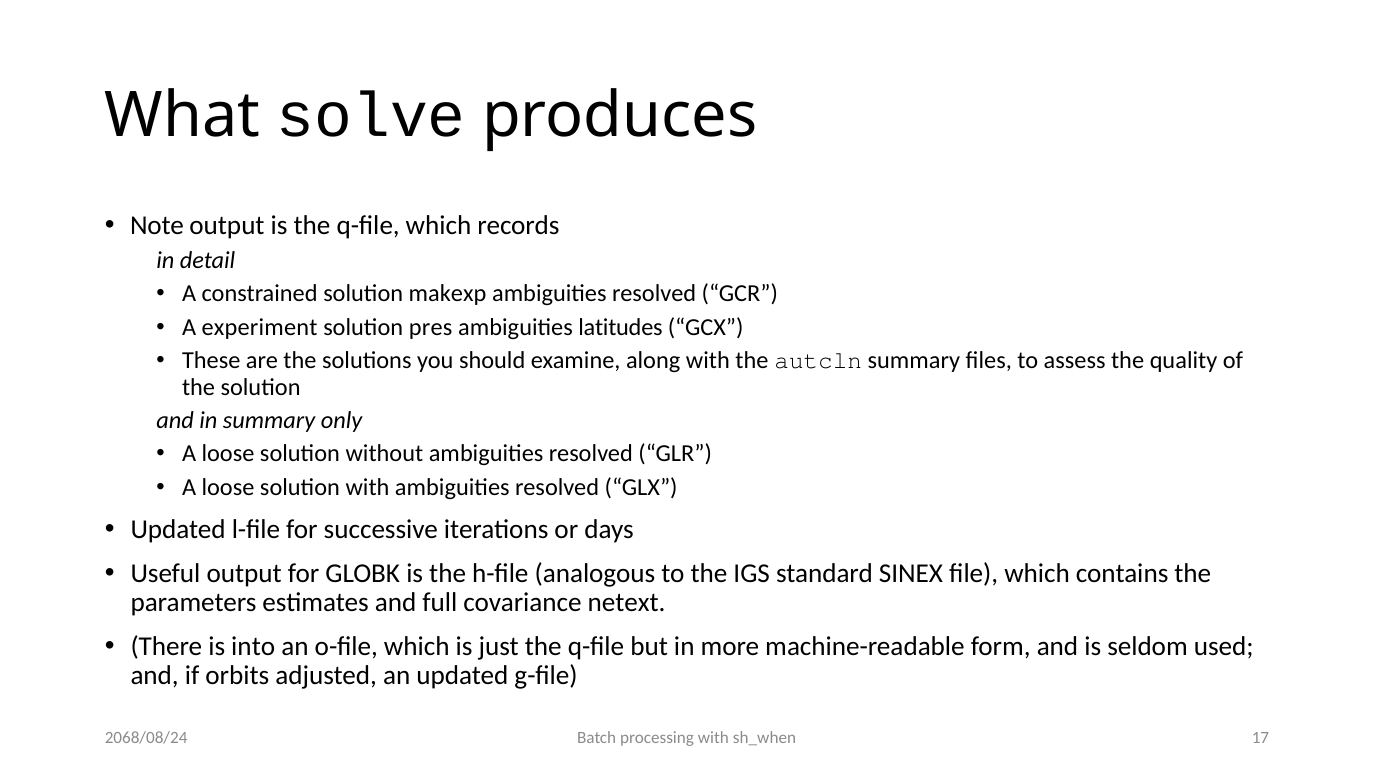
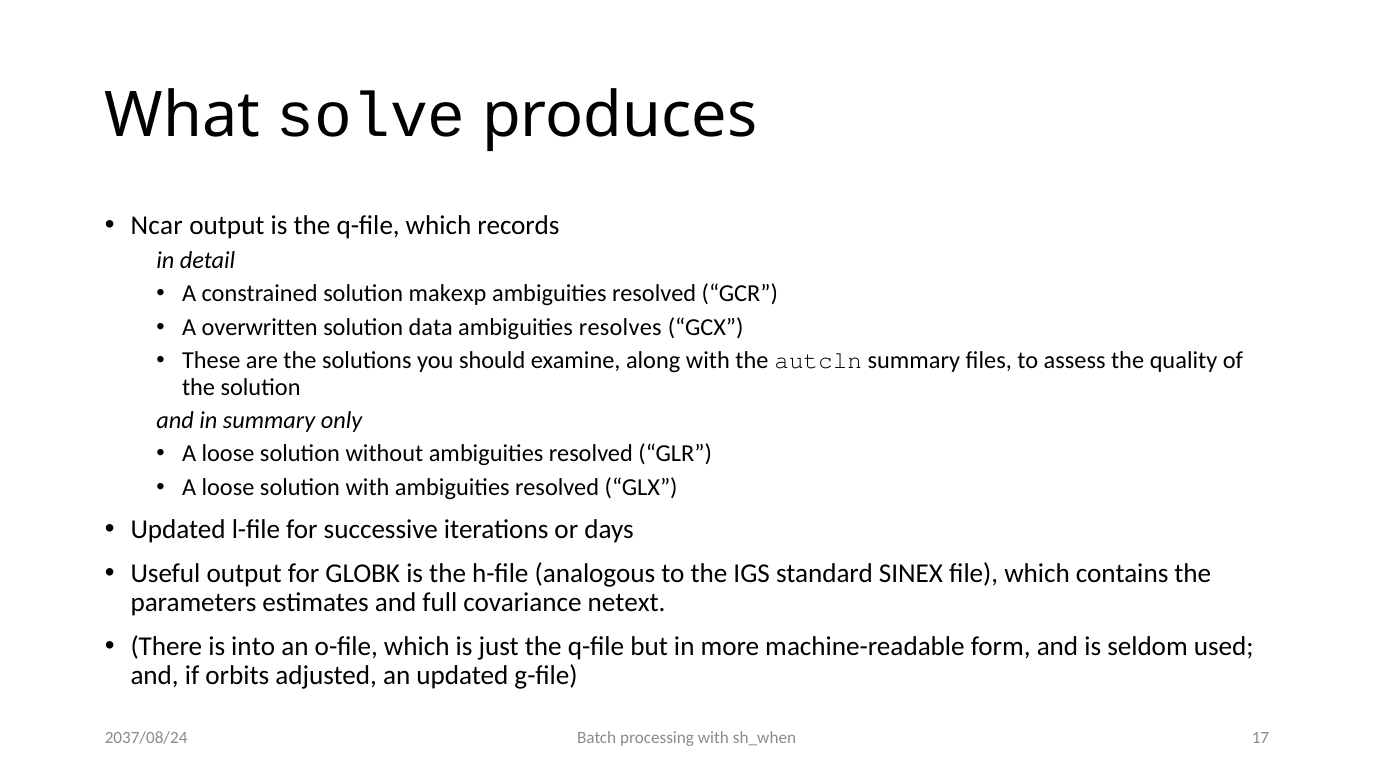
Note: Note -> Ncar (157, 225)
experiment: experiment -> overwritten (260, 327)
pres: pres -> data (431, 327)
latitudes: latitudes -> resolves (620, 327)
2068/08/24: 2068/08/24 -> 2037/08/24 (146, 738)
